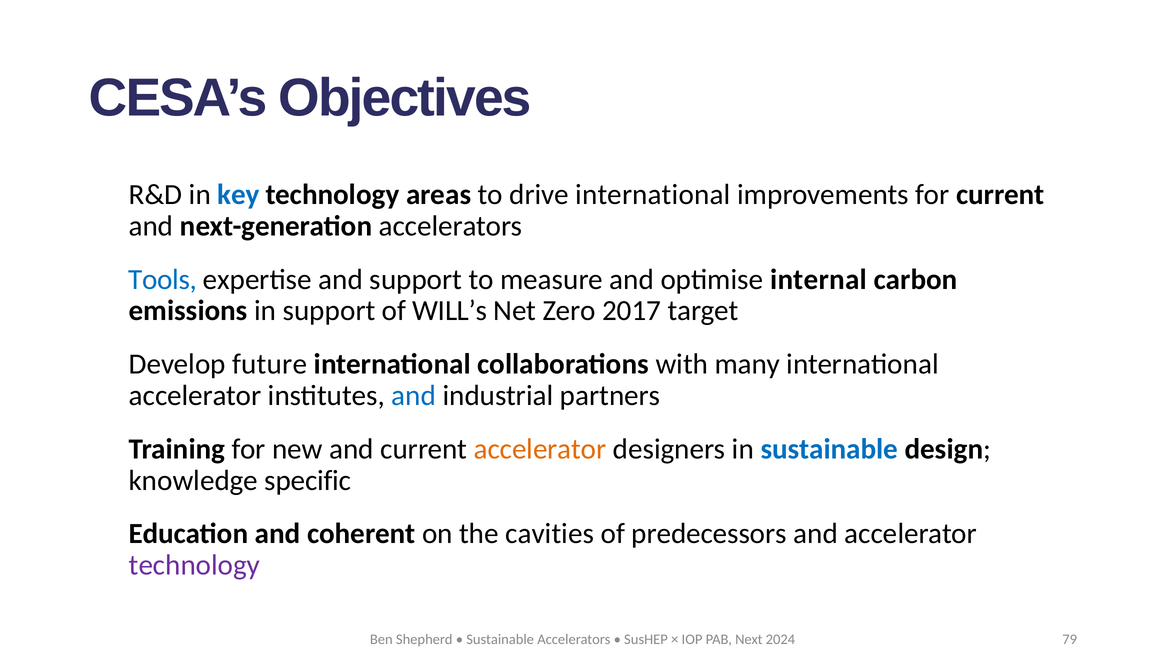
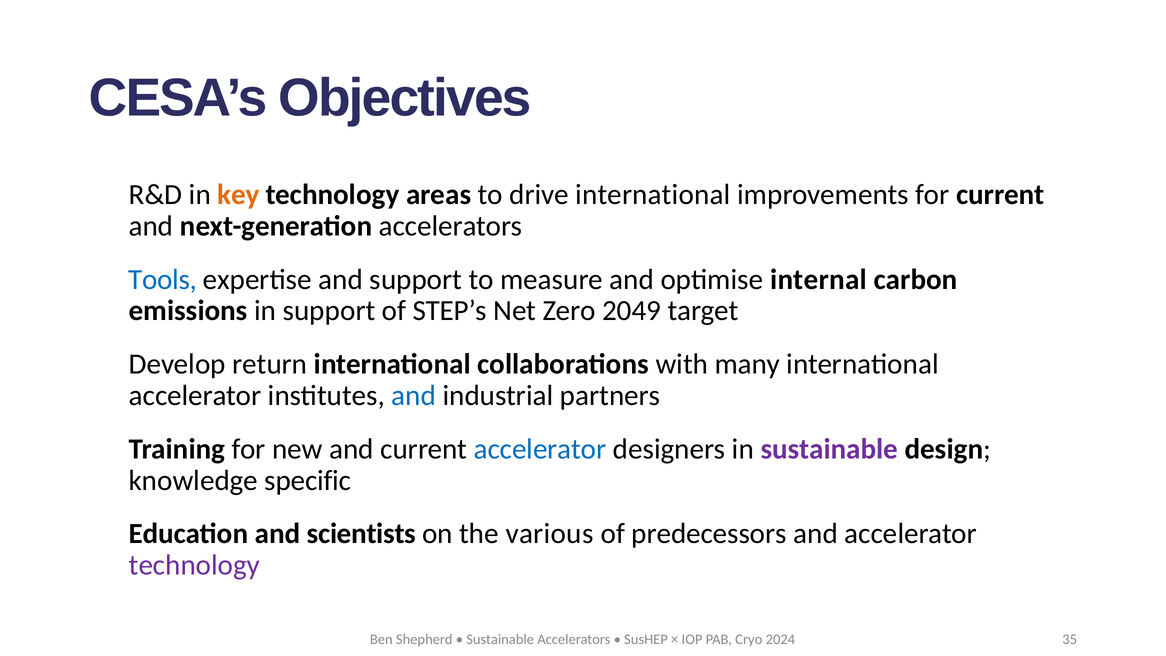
key colour: blue -> orange (238, 195)
WILL’s: WILL’s -> STEP’s (450, 311)
2017: 2017 -> 2049 (632, 311)
future: future -> return (270, 364)
accelerator colour: orange -> blue (540, 449)
sustainable colour: blue -> purple (829, 449)
coherent: coherent -> scientists (361, 534)
cavities: cavities -> various (550, 534)
Next: Next -> Cryo (749, 639)
79: 79 -> 35 (1070, 639)
